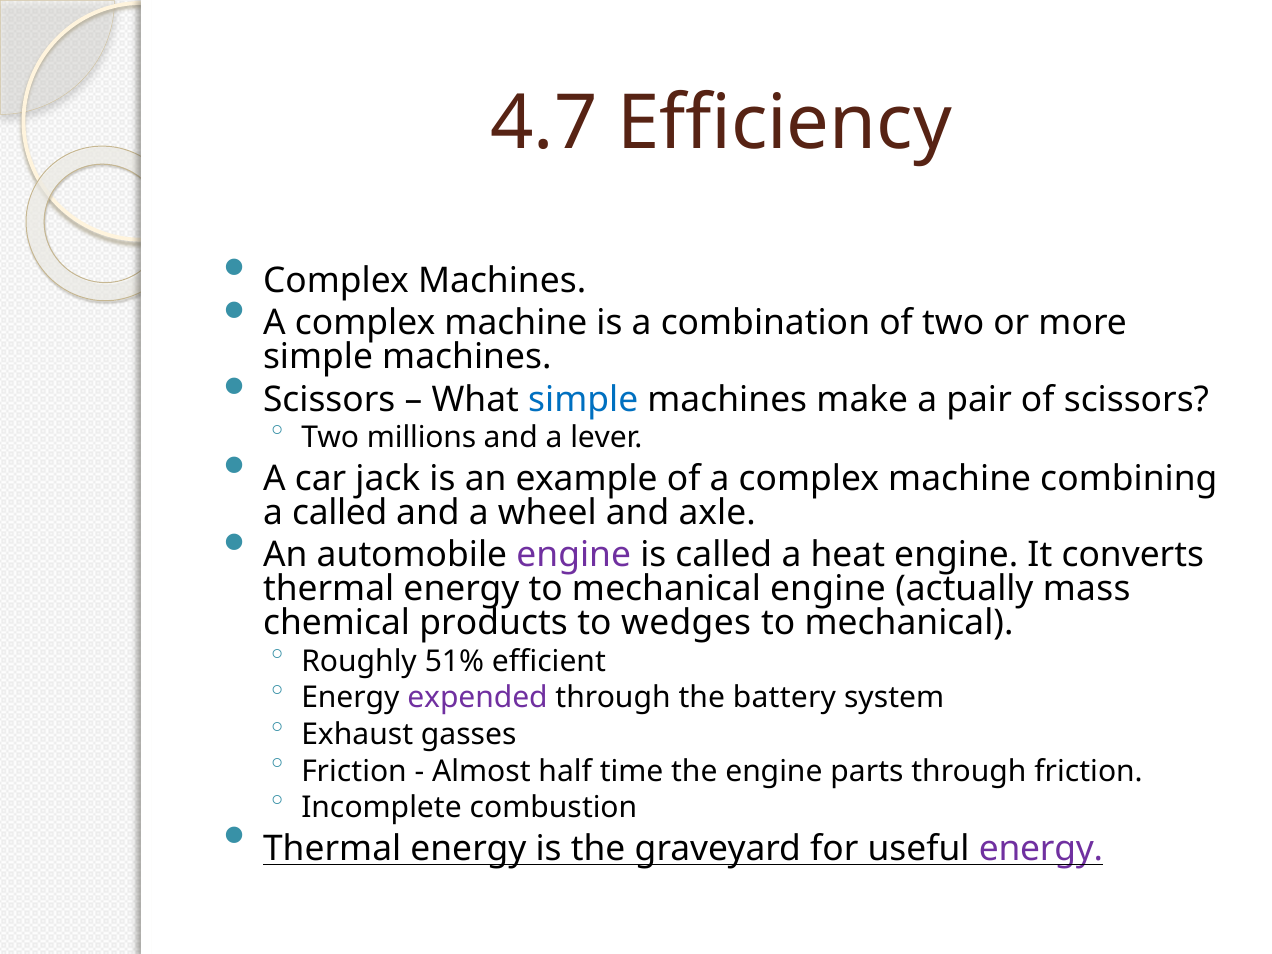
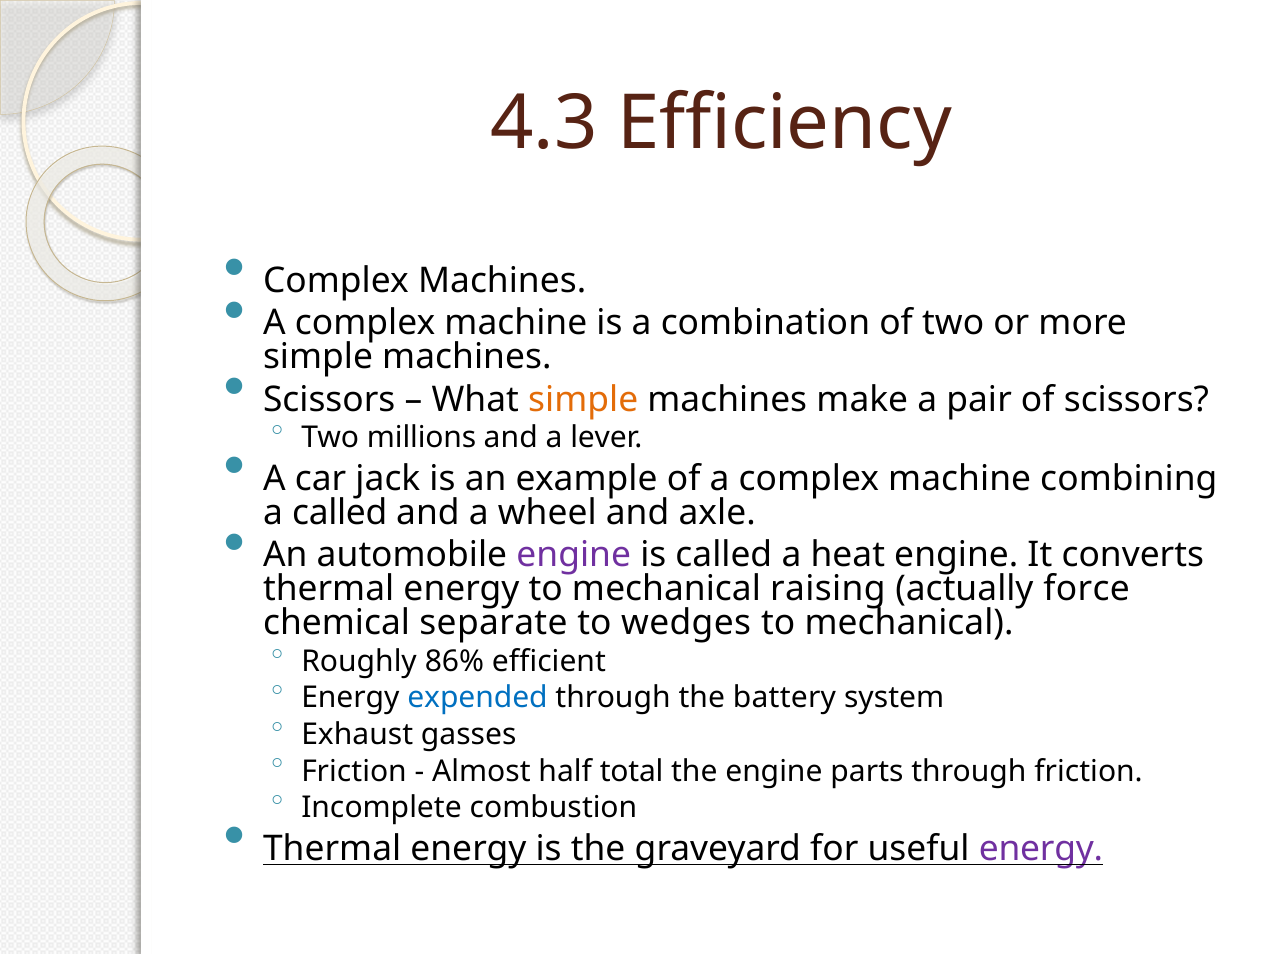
4.7: 4.7 -> 4.3 (544, 123)
simple colour: blue -> orange (583, 400)
mechanical engine: engine -> raising (828, 589)
mass: mass -> force (1087, 589)
products: products -> separate (493, 623)
51%: 51% -> 86% (454, 661)
expended colour: purple -> blue (478, 698)
time: time -> total (632, 771)
